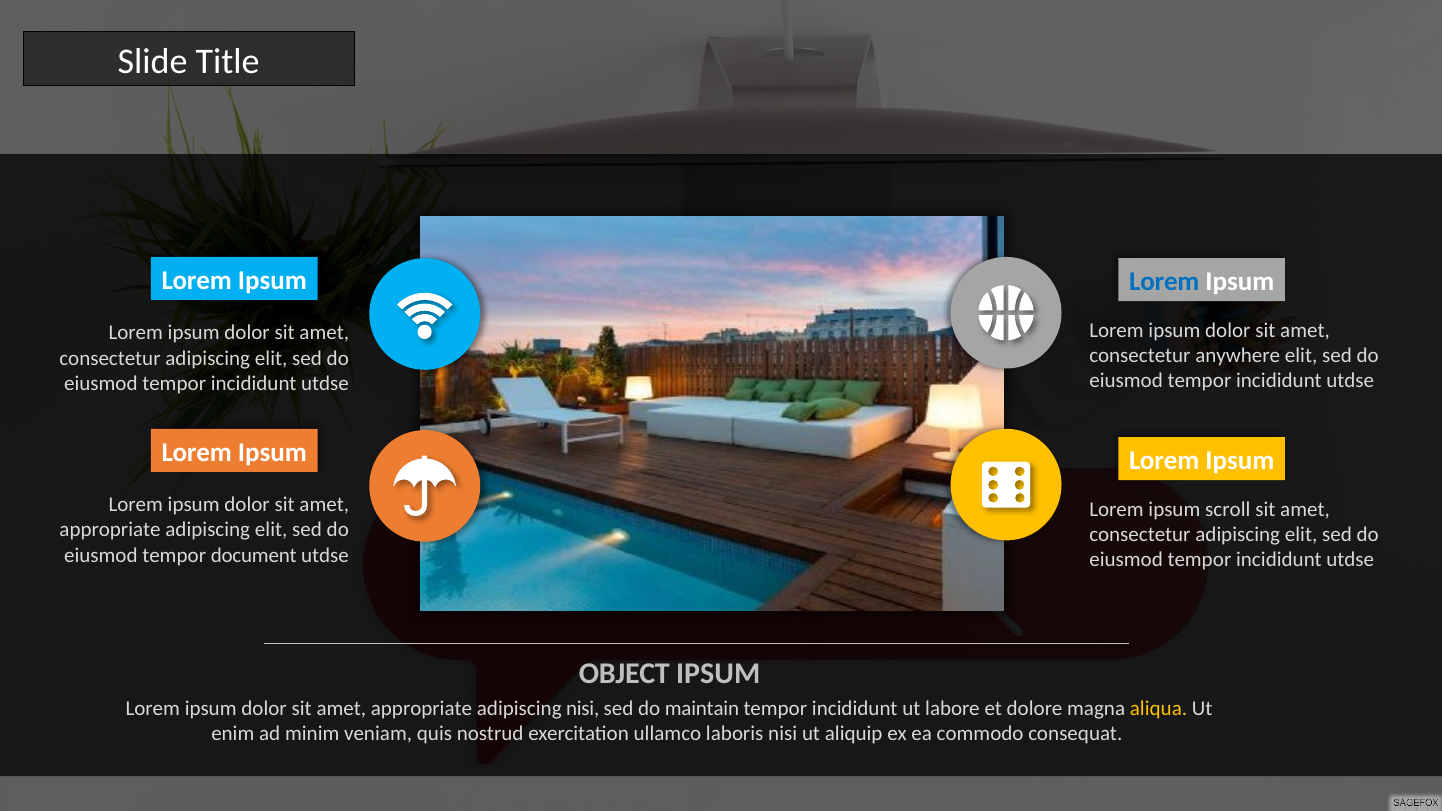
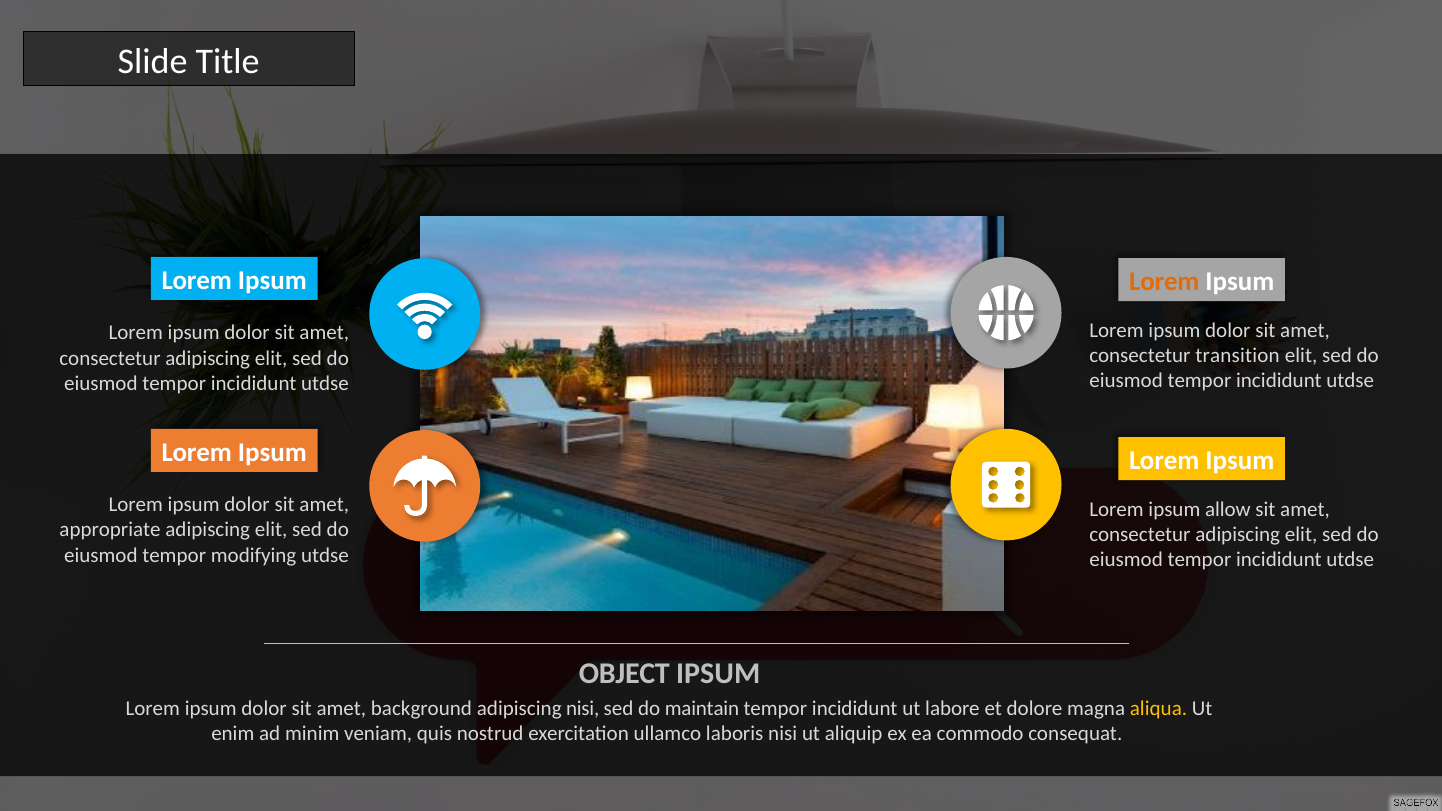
Lorem colour: blue -> orange (1164, 282)
anywhere: anywhere -> transition (1238, 356)
scroll: scroll -> allow (1228, 510)
document: document -> modifying (254, 555)
appropriate: appropriate -> background (421, 708)
